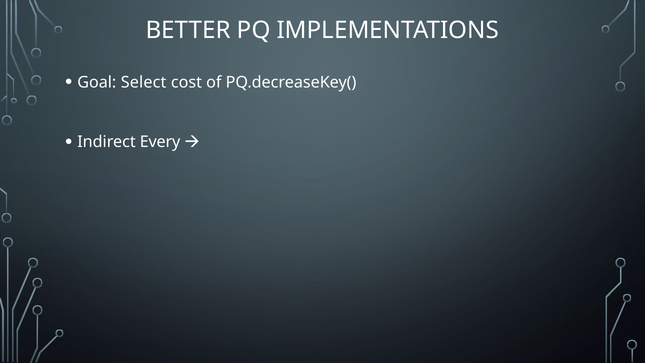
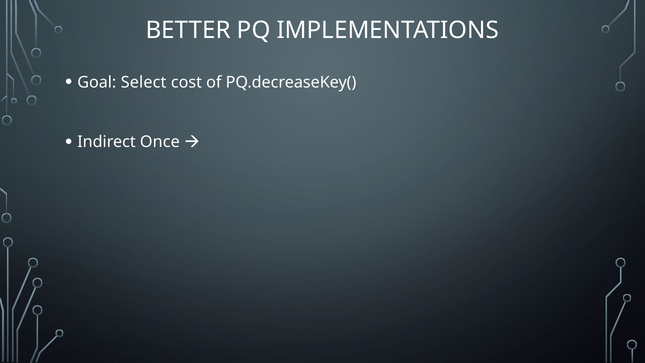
Every: Every -> Once (160, 142)
